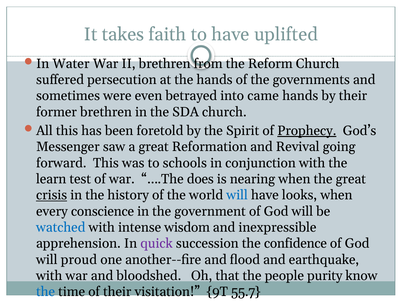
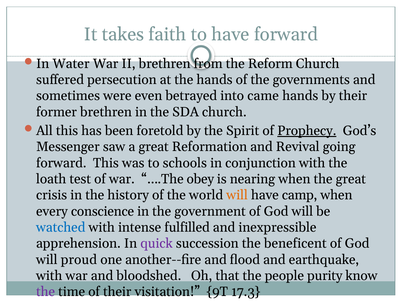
have uplifted: uplifted -> forward (286, 35)
learn: learn -> loath (51, 179)
does: does -> obey (200, 179)
crisis underline: present -> none (52, 195)
will colour: blue -> orange (237, 195)
looks: looks -> camp (300, 195)
wisdom: wisdom -> fulfilled (187, 227)
confidence: confidence -> beneficent (295, 243)
the colour: blue -> purple (46, 291)
55.7: 55.7 -> 17.3 (246, 291)
